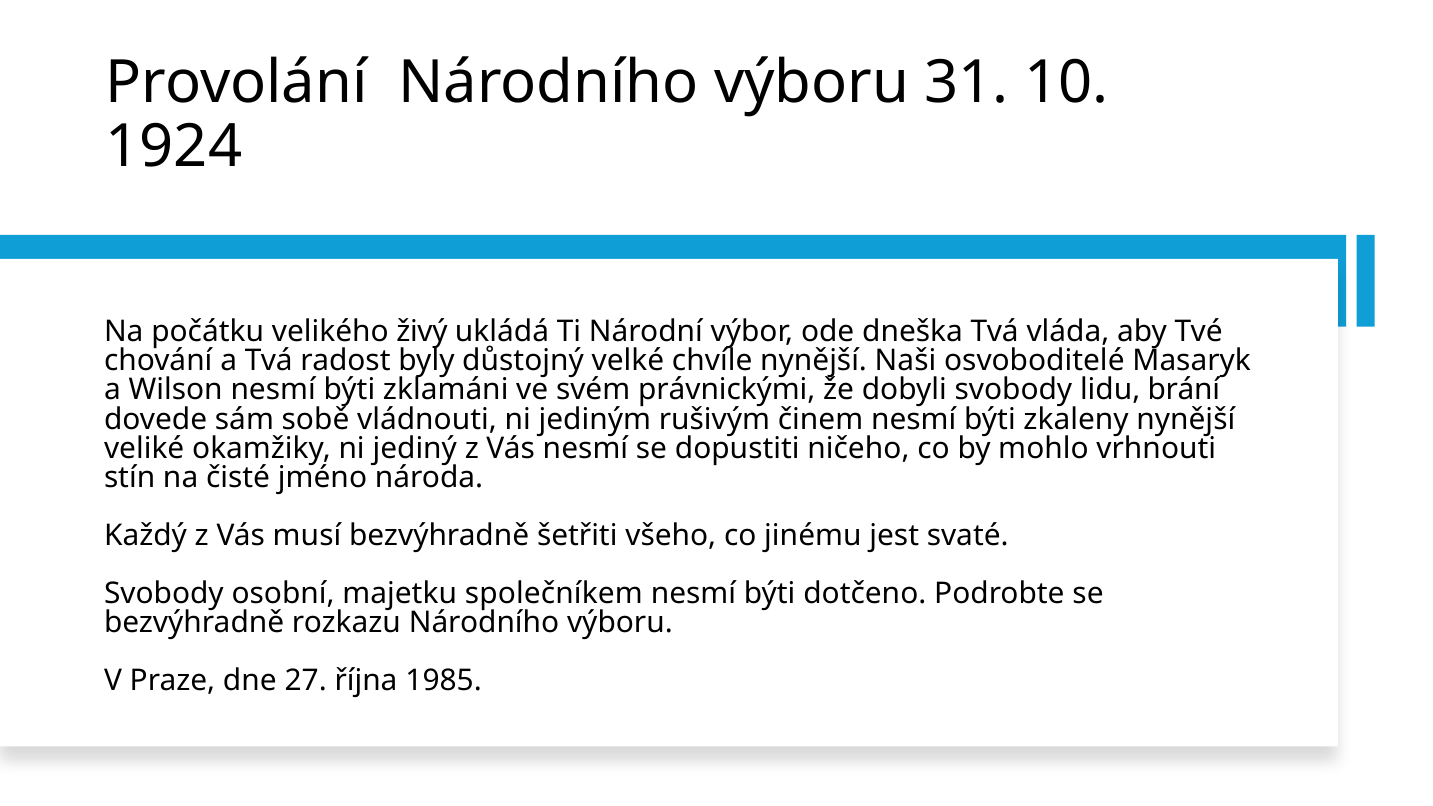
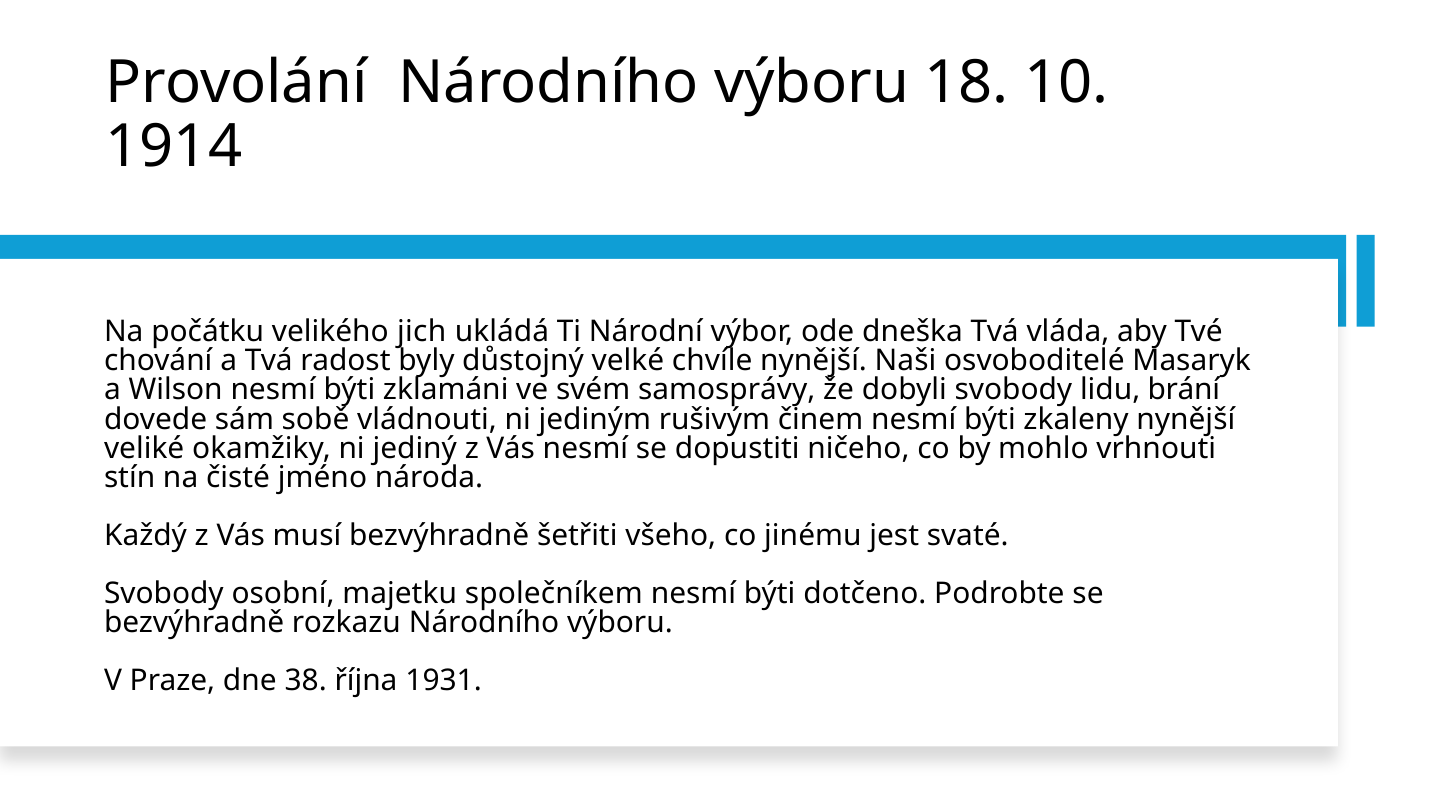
31: 31 -> 18 (967, 83)
1924: 1924 -> 1914 (174, 147)
živý: živý -> jich (422, 332)
právnickými: právnickými -> samosprávy (727, 390)
27: 27 -> 38 (306, 680)
1985: 1985 -> 1931 (444, 680)
